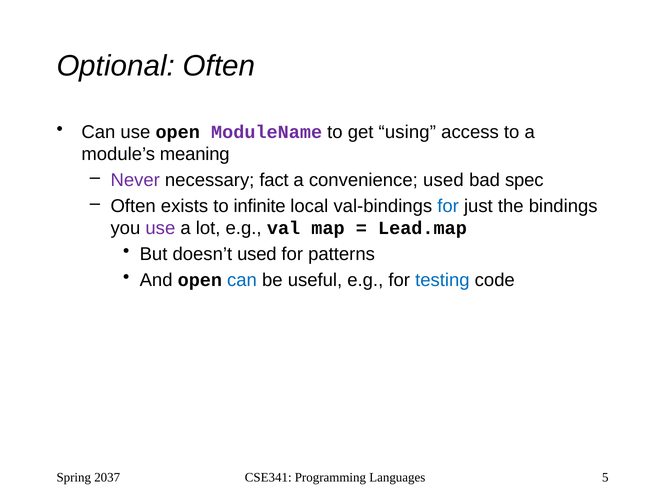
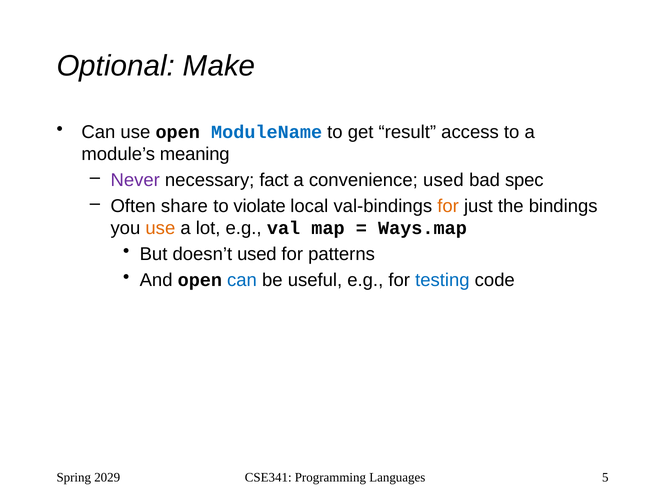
Optional Often: Often -> Make (219, 66)
ModuleName colour: purple -> blue (267, 132)
using: using -> result (407, 132)
exists: exists -> share (184, 206)
infinite: infinite -> violate (260, 206)
for colour: blue -> orange (448, 206)
use colour: purple -> orange (160, 228)
Lead.map: Lead.map -> Ways.map (422, 228)
2037: 2037 -> 2029 (107, 477)
